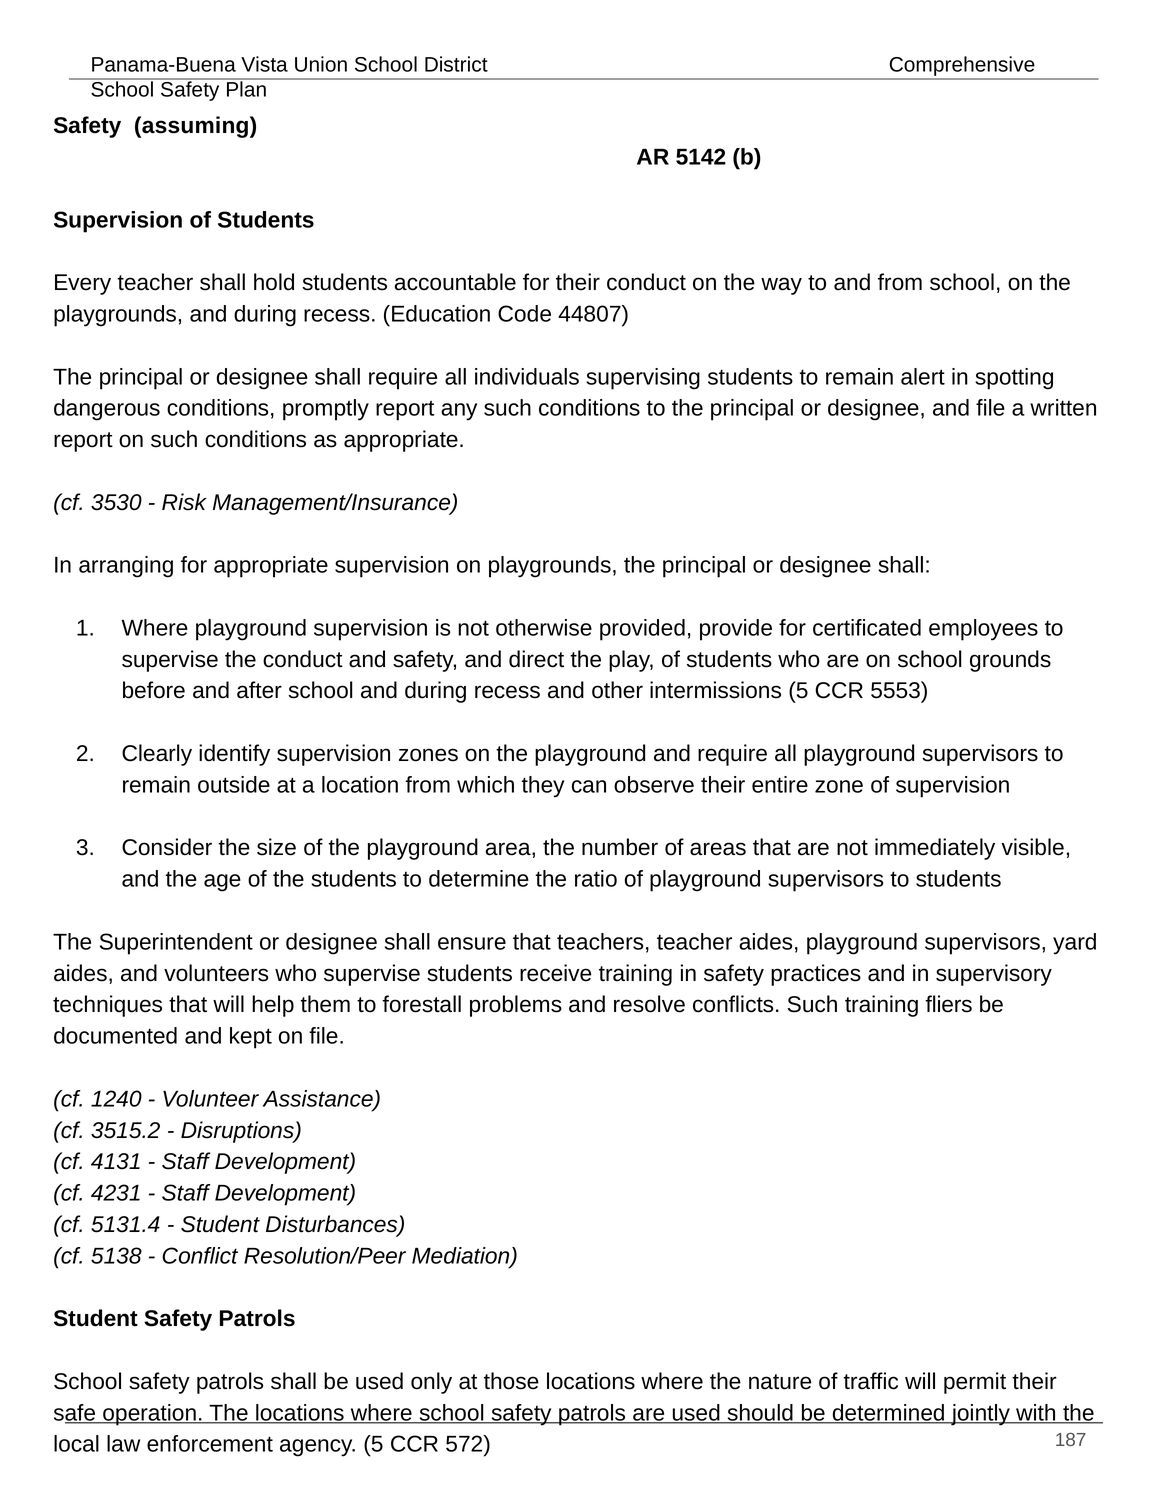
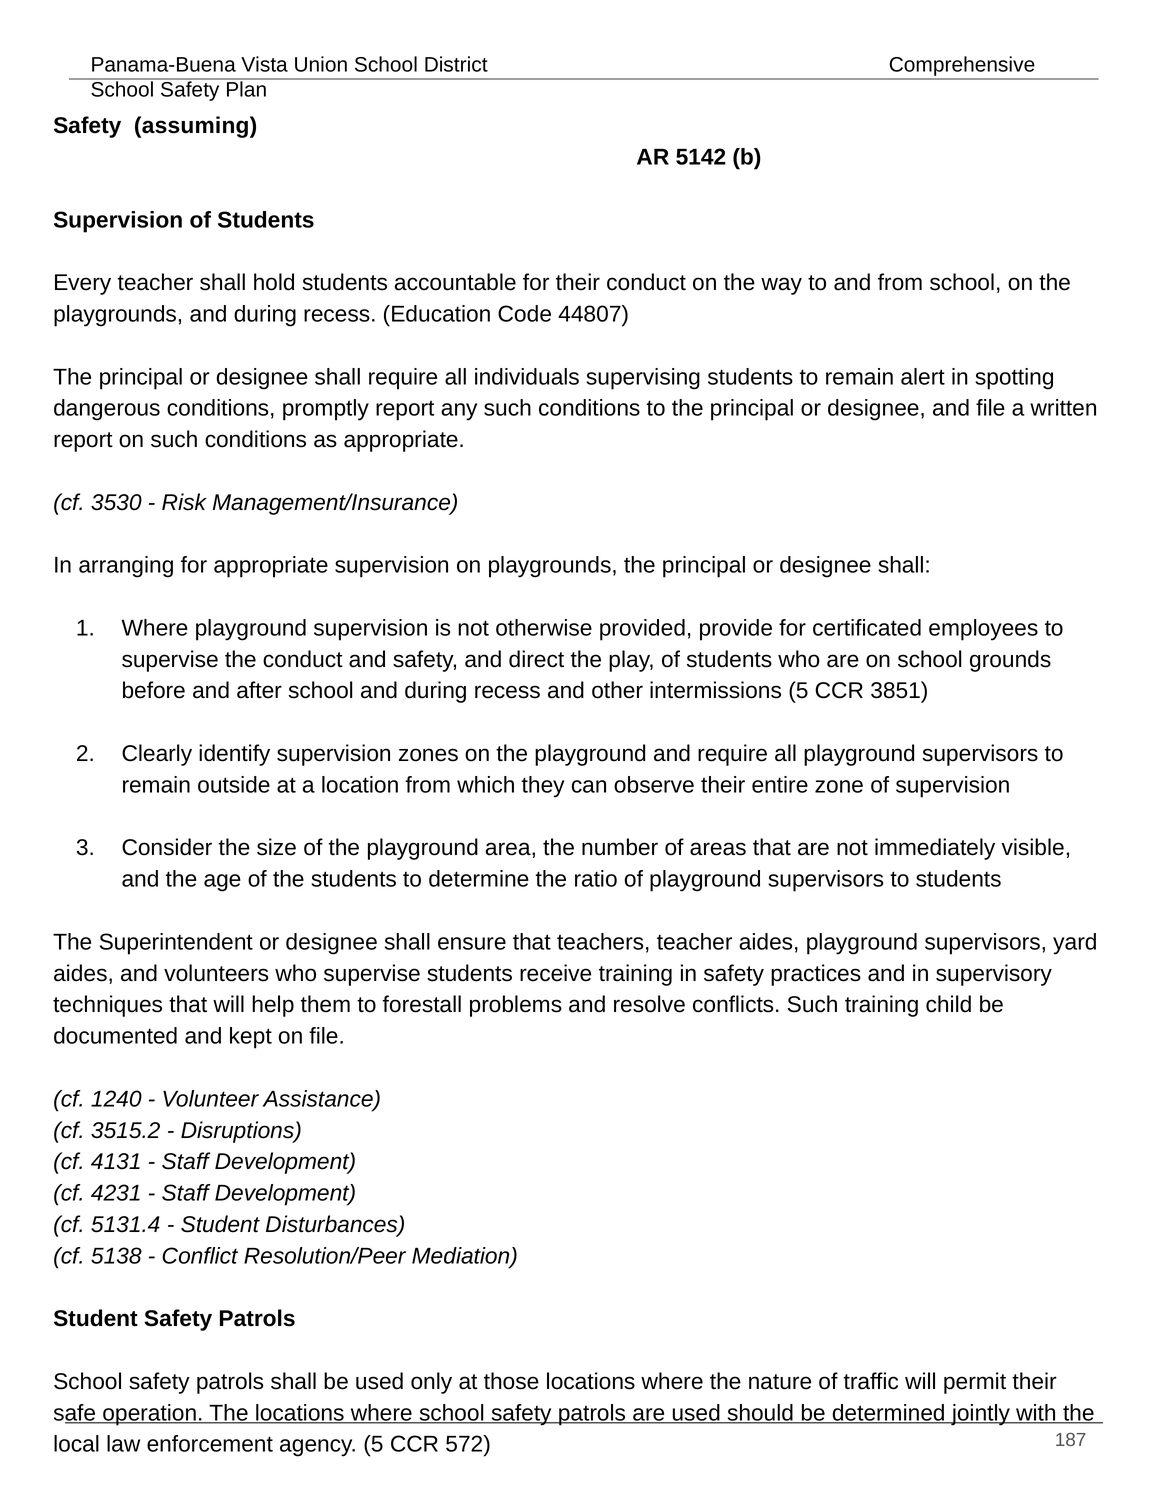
5553: 5553 -> 3851 (899, 691)
fliers: fliers -> child (949, 1005)
